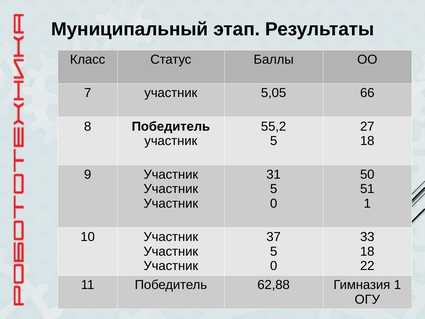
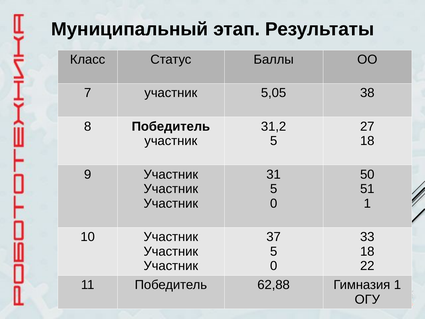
66: 66 -> 38 (367, 93)
55,2: 55,2 -> 31,2 (274, 126)
